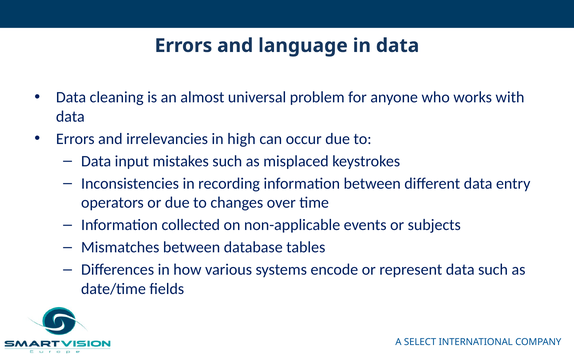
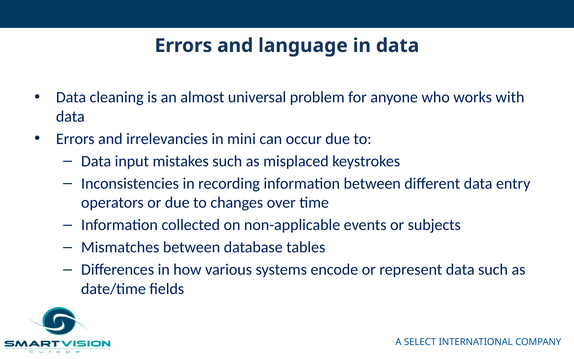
high: high -> mini (241, 139)
